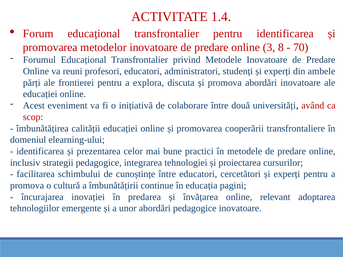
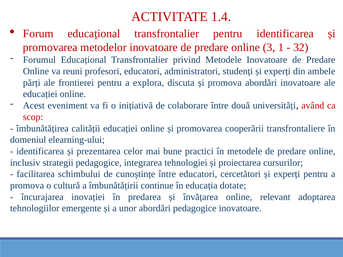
8: 8 -> 1 (281, 47)
70: 70 -> 32 (301, 47)
pagini: pagini -> dotate (233, 186)
